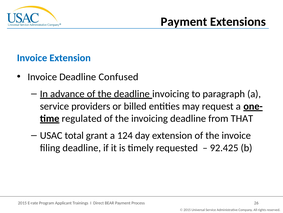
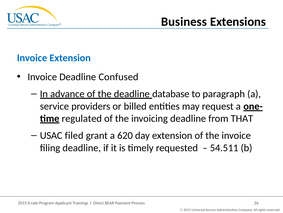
Payment: Payment -> Business (184, 22)
deadline invoicing: invoicing -> database (171, 94)
total: total -> filed (74, 135)
124: 124 -> 620 (125, 135)
92.425: 92.425 -> 54.511 (224, 147)
